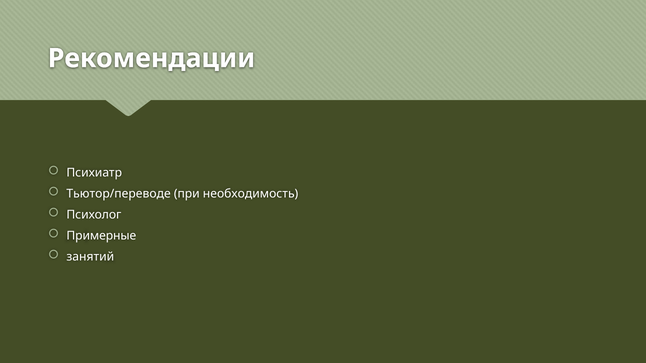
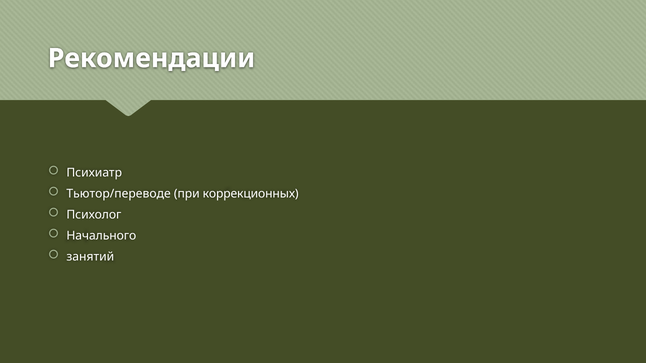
необходимость: необходимость -> коррекционных (251, 194)
Примерные: Примерные -> Начального (101, 236)
